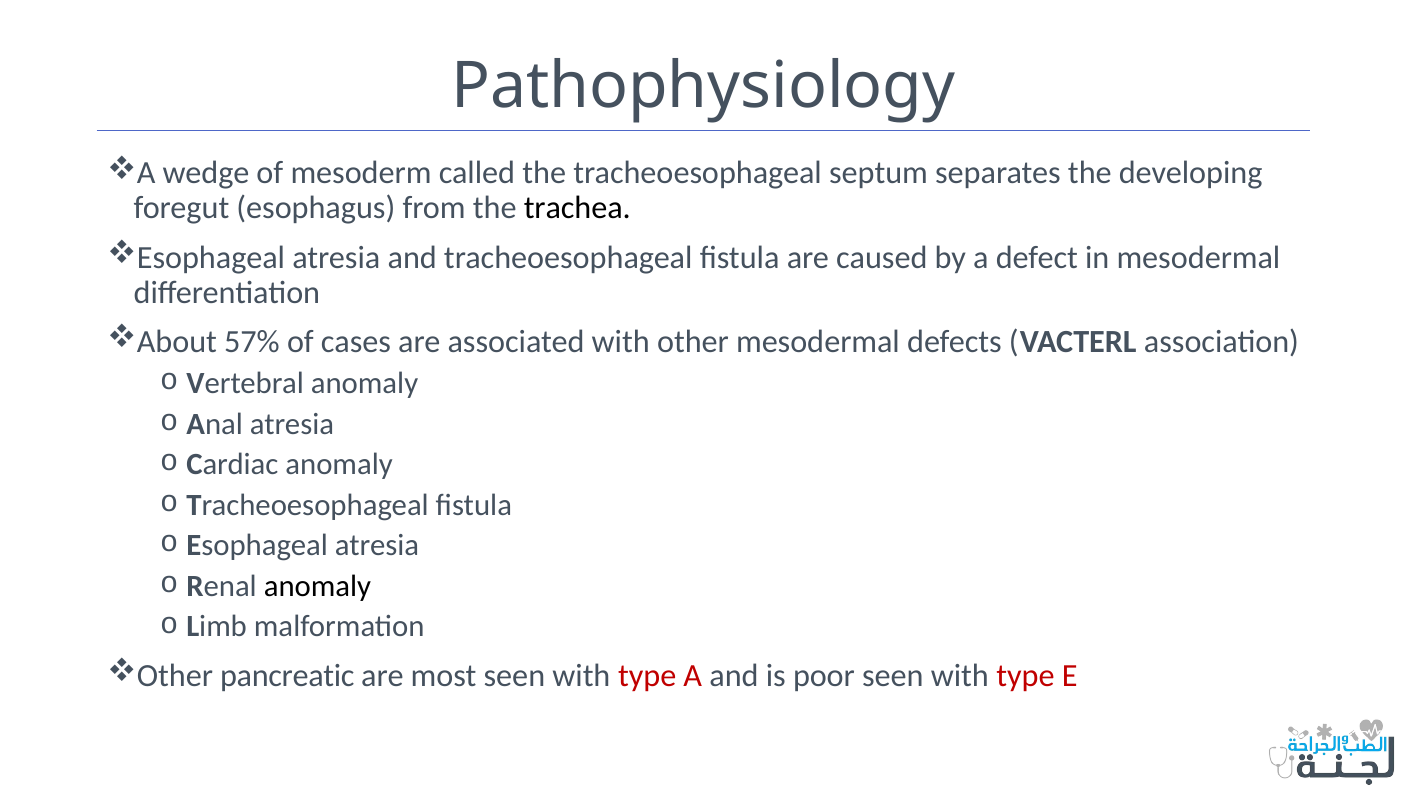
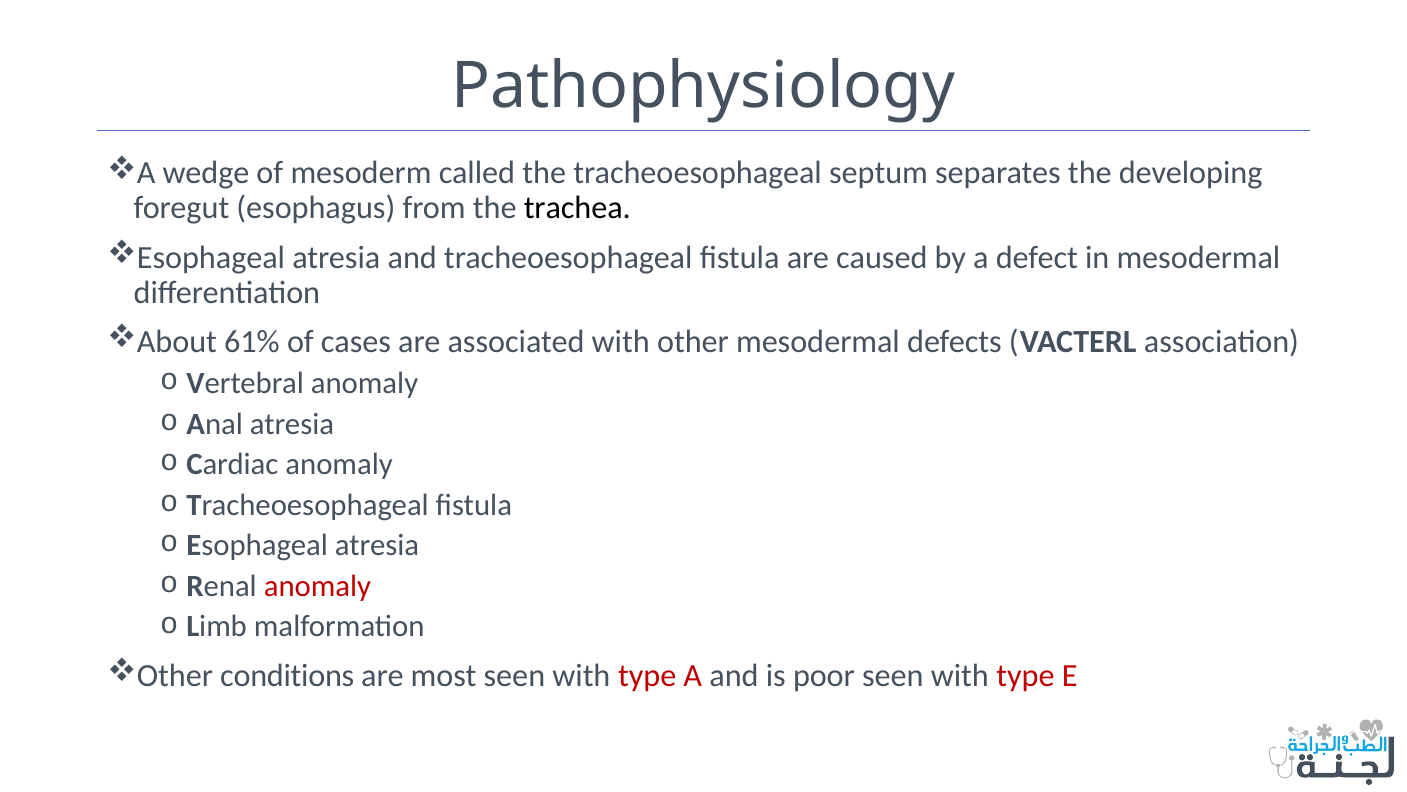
57%: 57% -> 61% (252, 342)
anomaly colour: black -> red (317, 586)
pancreatic: pancreatic -> conditions (287, 675)
